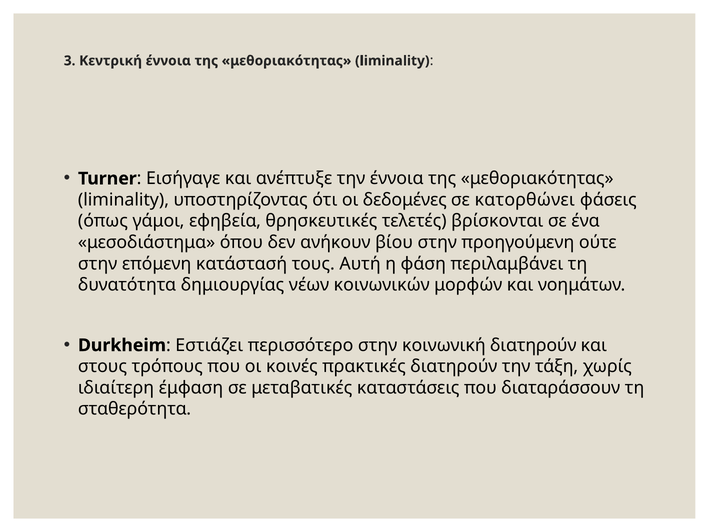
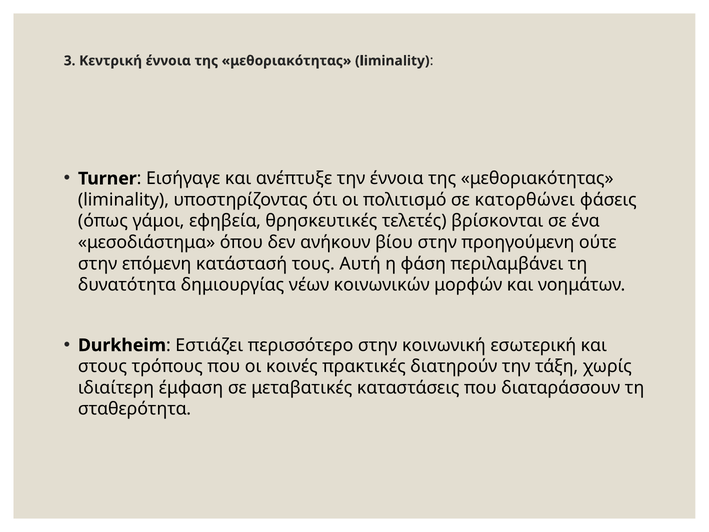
δεδομένες: δεδομένες -> πολιτισμό (405, 200)
κοινωνική διατηρούν: διατηρούν -> εσωτερική (533, 345)
